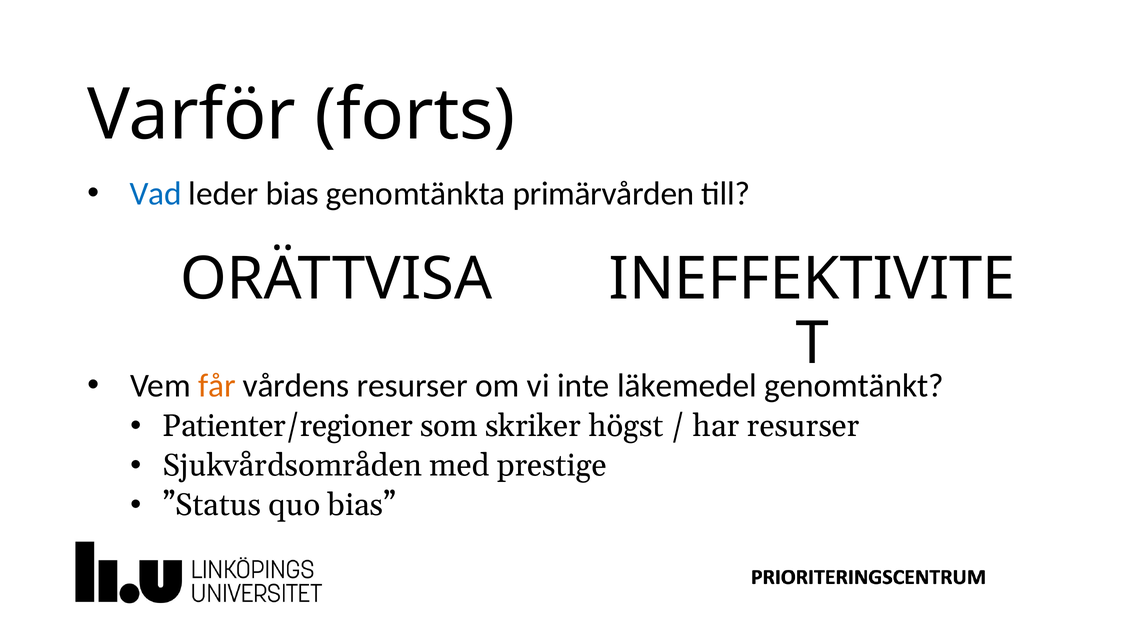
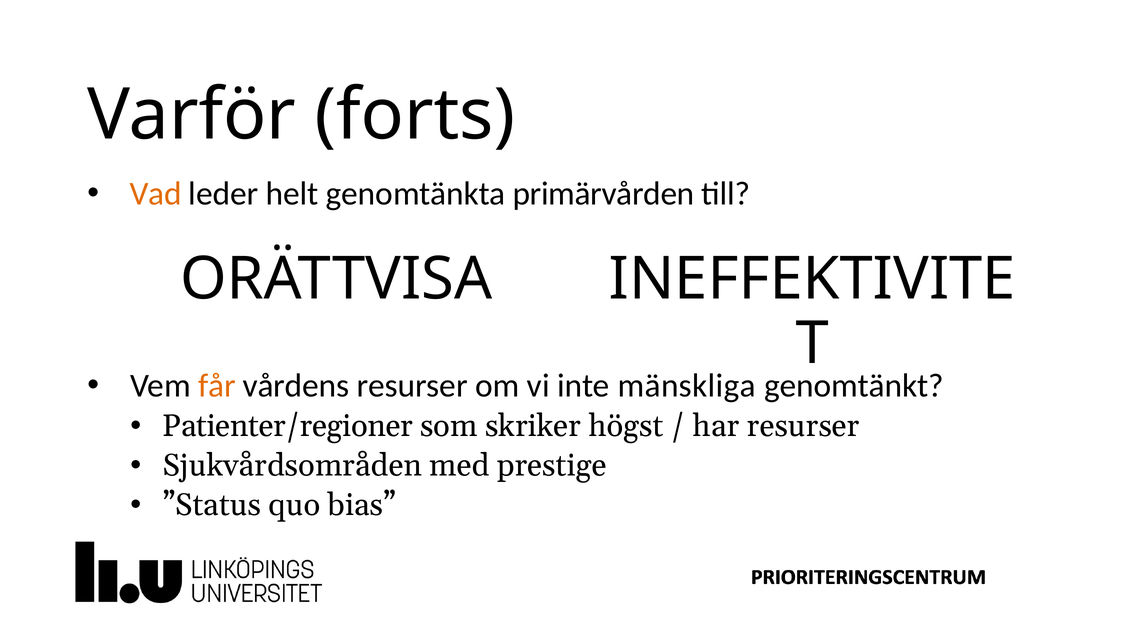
Vad colour: blue -> orange (156, 194)
leder bias: bias -> helt (292, 194)
läkemedel: läkemedel -> mänskliga (687, 386)
